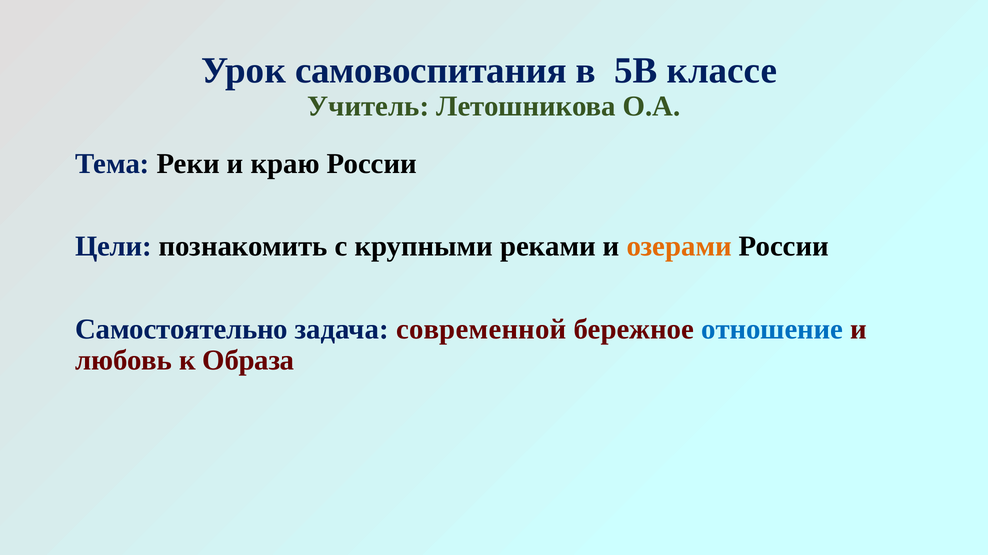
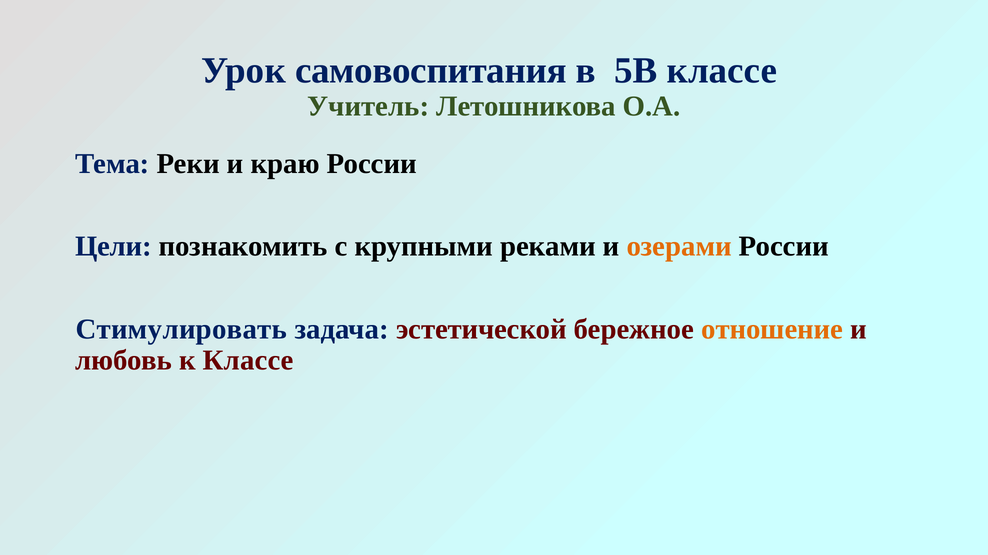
Самостоятельно: Самостоятельно -> Стимулировать (181, 329)
современной: современной -> эстетической (481, 329)
отношение colour: blue -> orange (772, 329)
к Образа: Образа -> Классе (248, 361)
